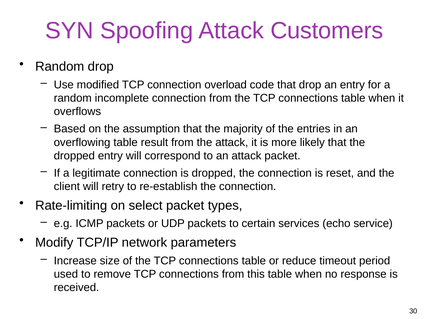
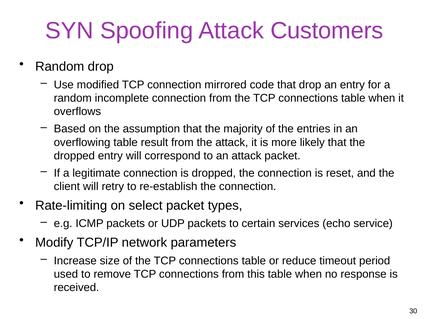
overload: overload -> mirrored (226, 85)
